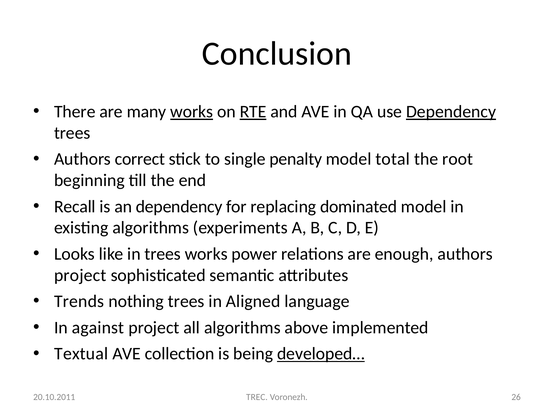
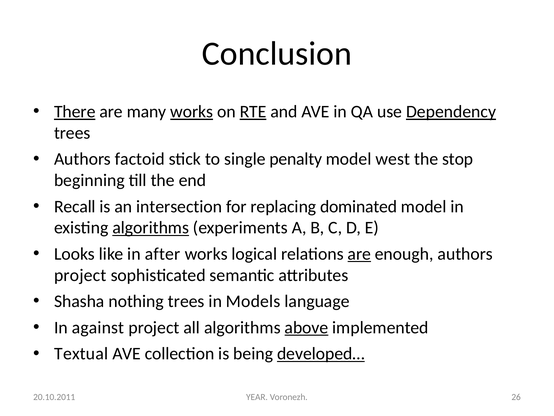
There underline: none -> present (75, 112)
correct: correct -> factoid (140, 159)
total: total -> west (393, 159)
root: root -> stop (458, 159)
an dependency: dependency -> intersection (179, 206)
algorithms underline: none -> present (151, 228)
in trees: trees -> after (163, 254)
power: power -> logical (254, 254)
are underline: none -> present (359, 254)
Trends: Trends -> Shasha (79, 301)
Aligned: Aligned -> Models (253, 301)
above underline: none -> present (306, 327)
TREC: TREC -> YEAR (257, 397)
